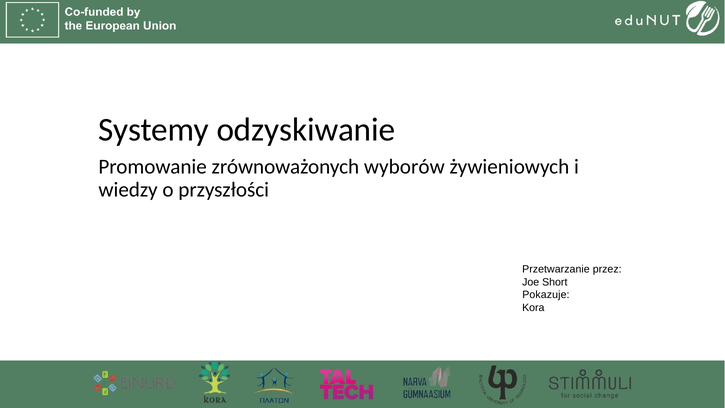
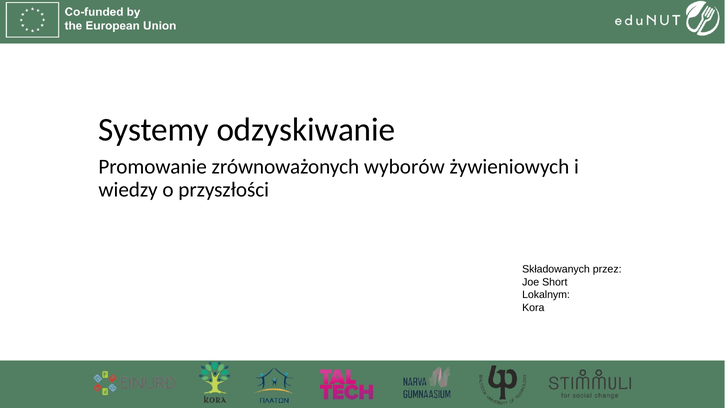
Przetwarzanie: Przetwarzanie -> Składowanych (556, 269)
Pokazuje: Pokazuje -> Lokalnym (546, 295)
